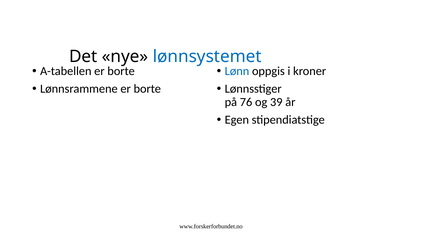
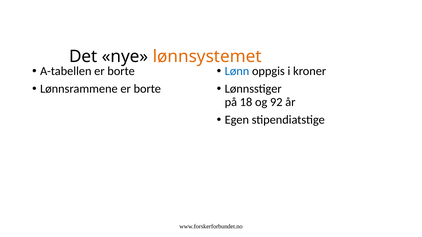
lønnsystemet colour: blue -> orange (207, 57)
76: 76 -> 18 (246, 102)
39: 39 -> 92 (276, 102)
